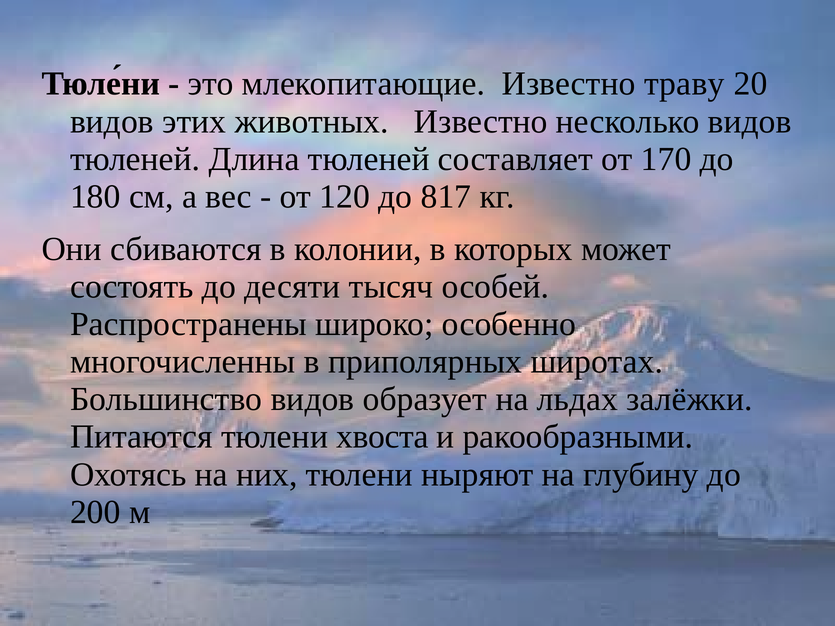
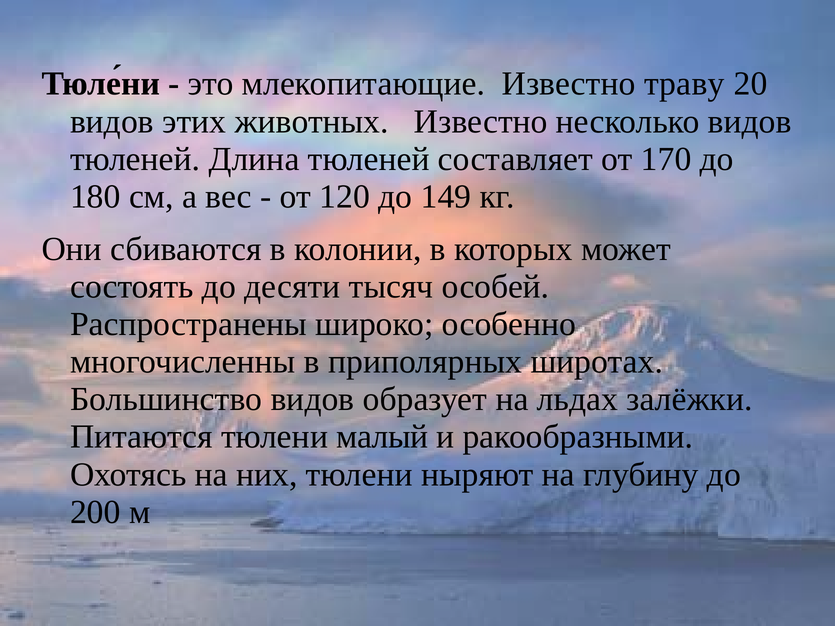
817: 817 -> 149 (446, 197)
хвоста: хвоста -> малый (382, 437)
